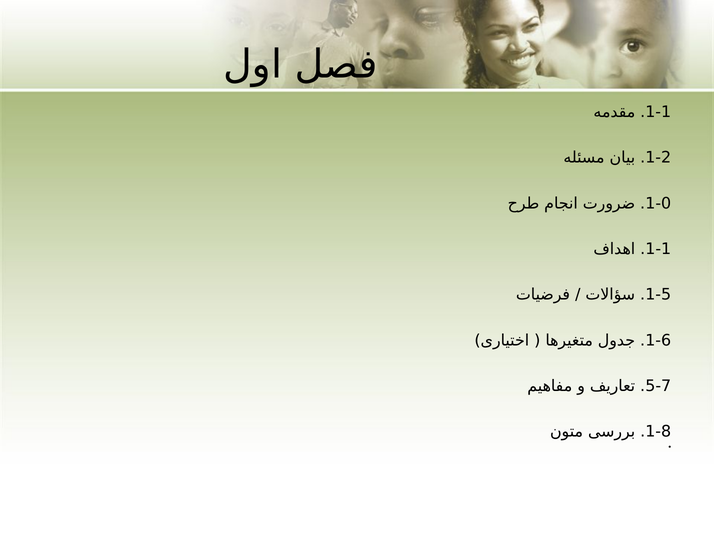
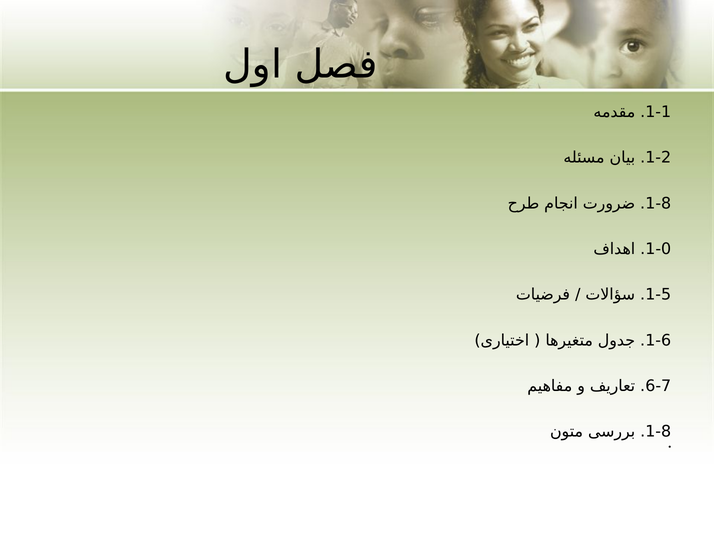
1-0: 1-0 -> 1-8 (658, 204)
1-1: 1-1 -> 1-0 (658, 249)
5-7: 5-7 -> 6-7 (658, 386)
